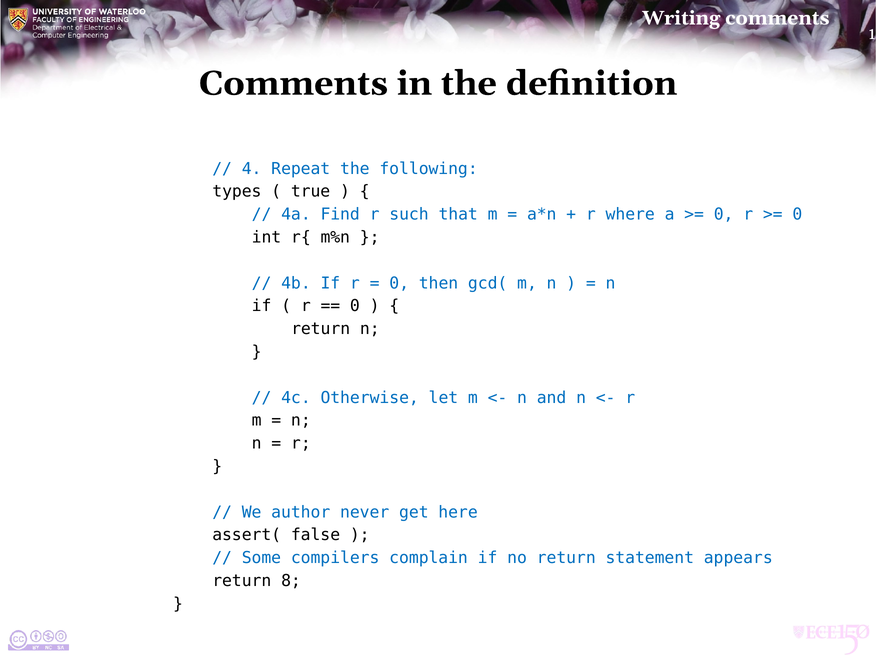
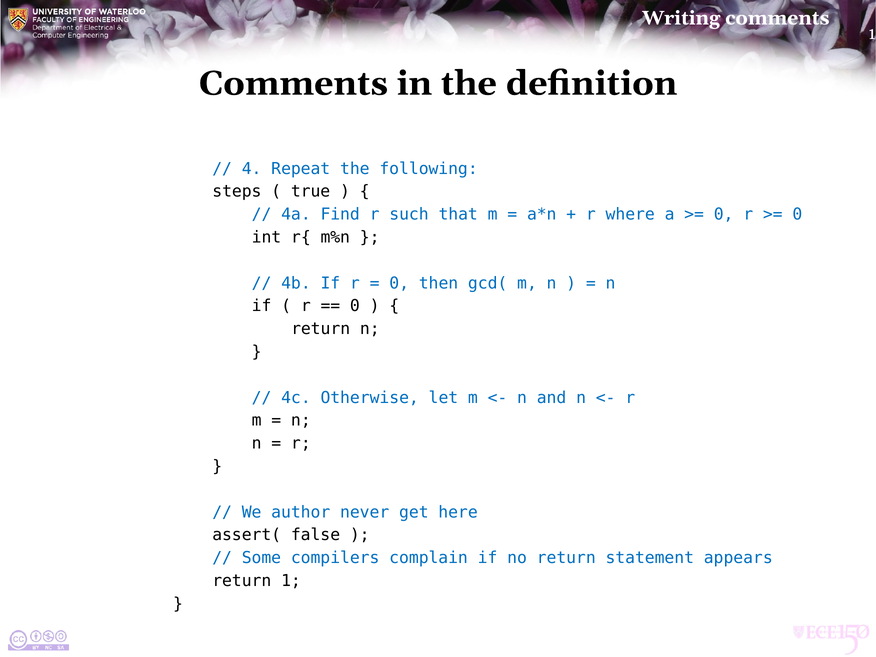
types: types -> steps (237, 192)
8: 8 -> 1 (291, 581)
